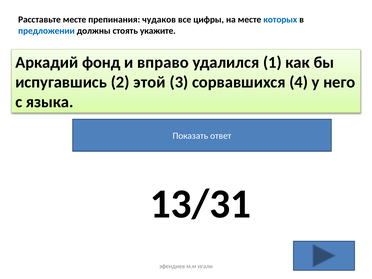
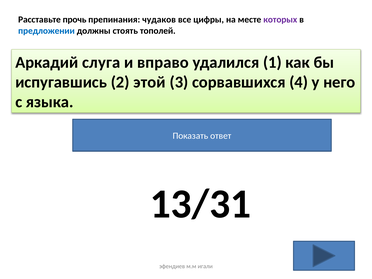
Расставьте месте: месте -> прочь (75, 20)
которых colour: blue -> purple (280, 20)
укажите: укажите -> тополей (158, 31)
фонд: фонд -> слуга (101, 62)
